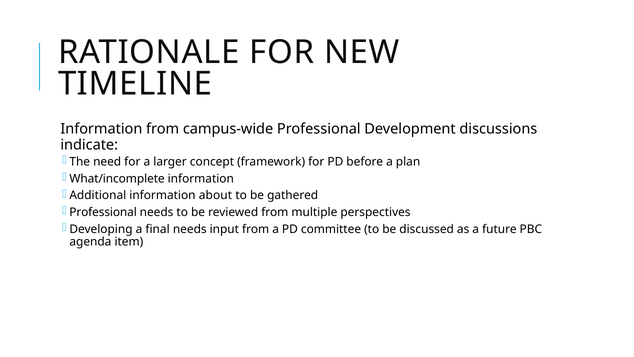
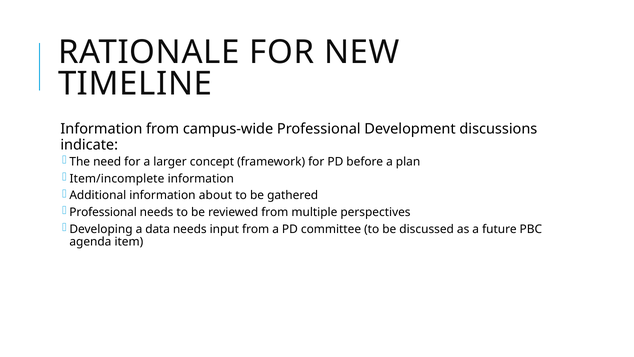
What/incomplete: What/incomplete -> Item/incomplete (117, 178)
final: final -> data (158, 229)
